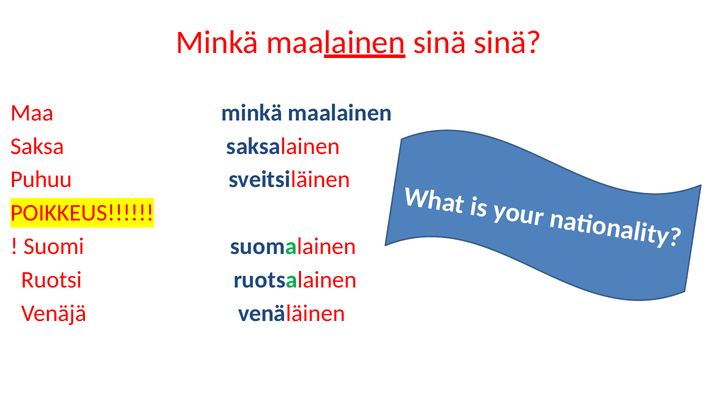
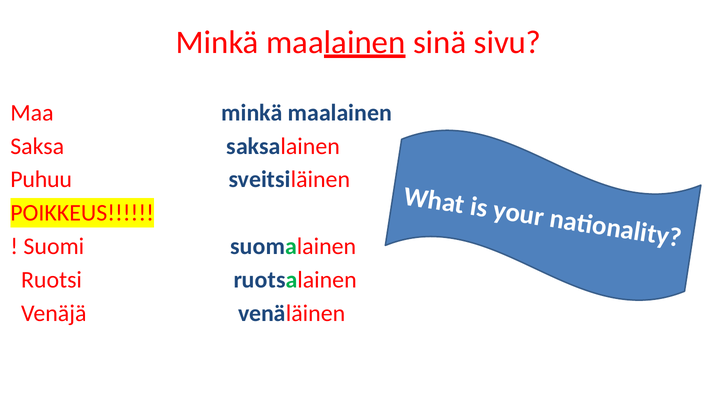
sinä sinä: sinä -> sivu (508, 42)
